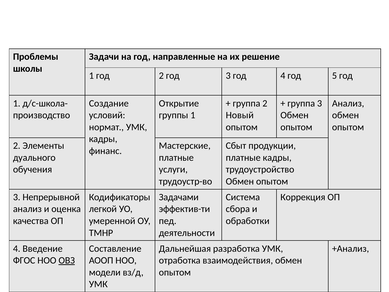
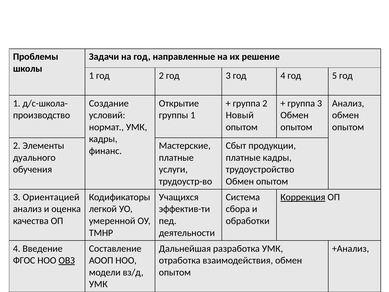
Непрерывной: Непрерывной -> Ориентацией (51, 197)
Задачами: Задачами -> Учащихся (179, 197)
Коррекция underline: none -> present (303, 197)
